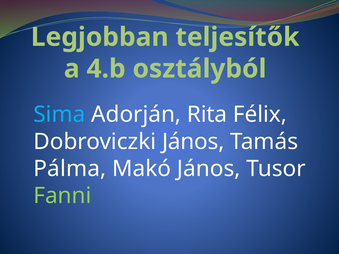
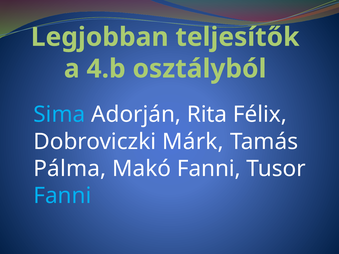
Dobroviczki János: János -> Márk (193, 142)
Makó János: János -> Fanni (209, 169)
Fanni colour: light green -> light blue (62, 196)
